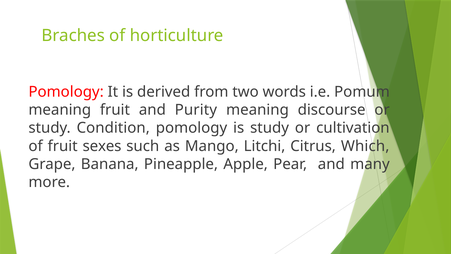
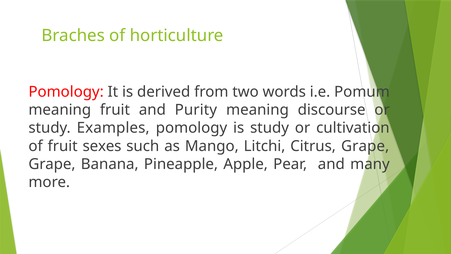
Condition: Condition -> Examples (113, 128)
Citrus Which: Which -> Grape (365, 146)
